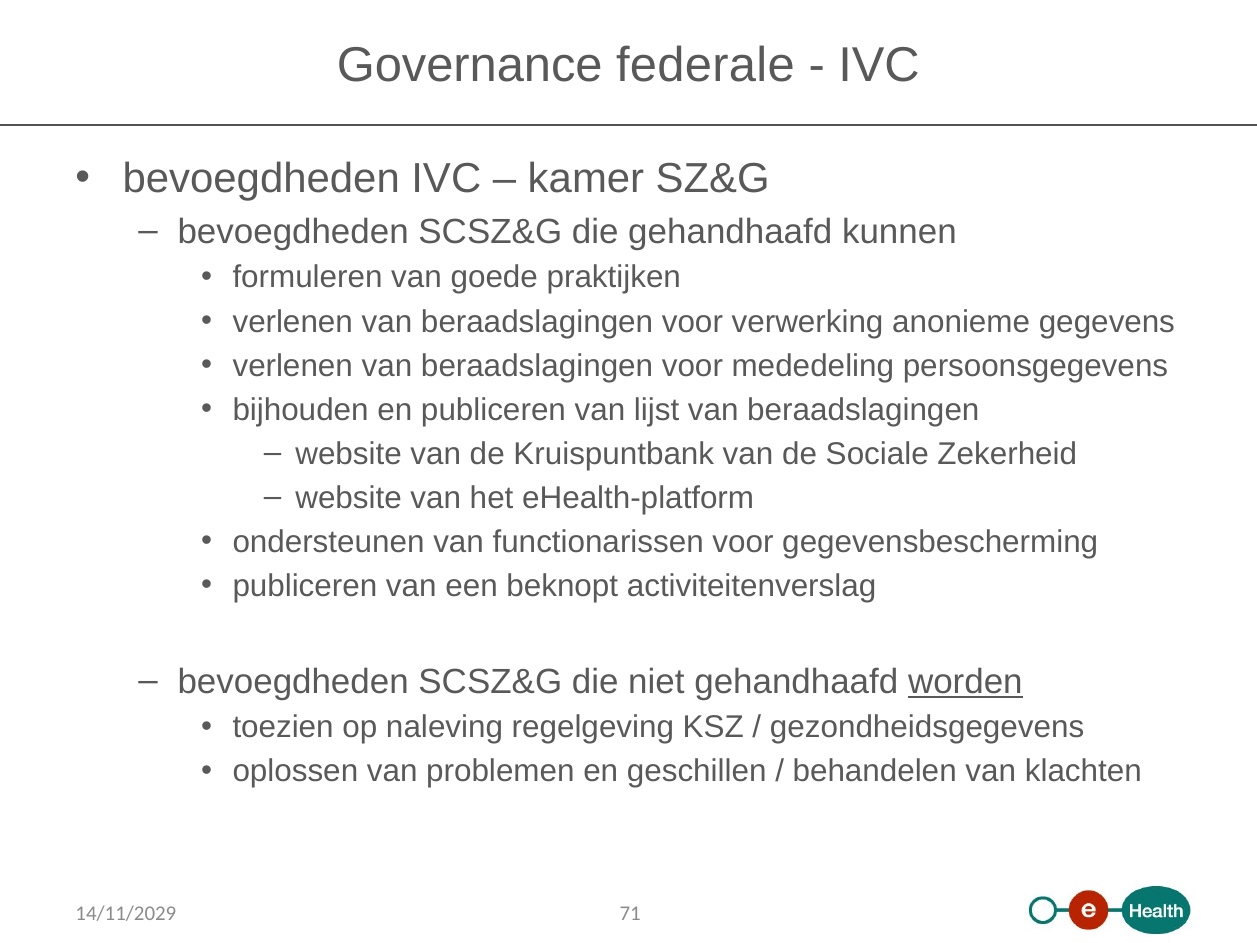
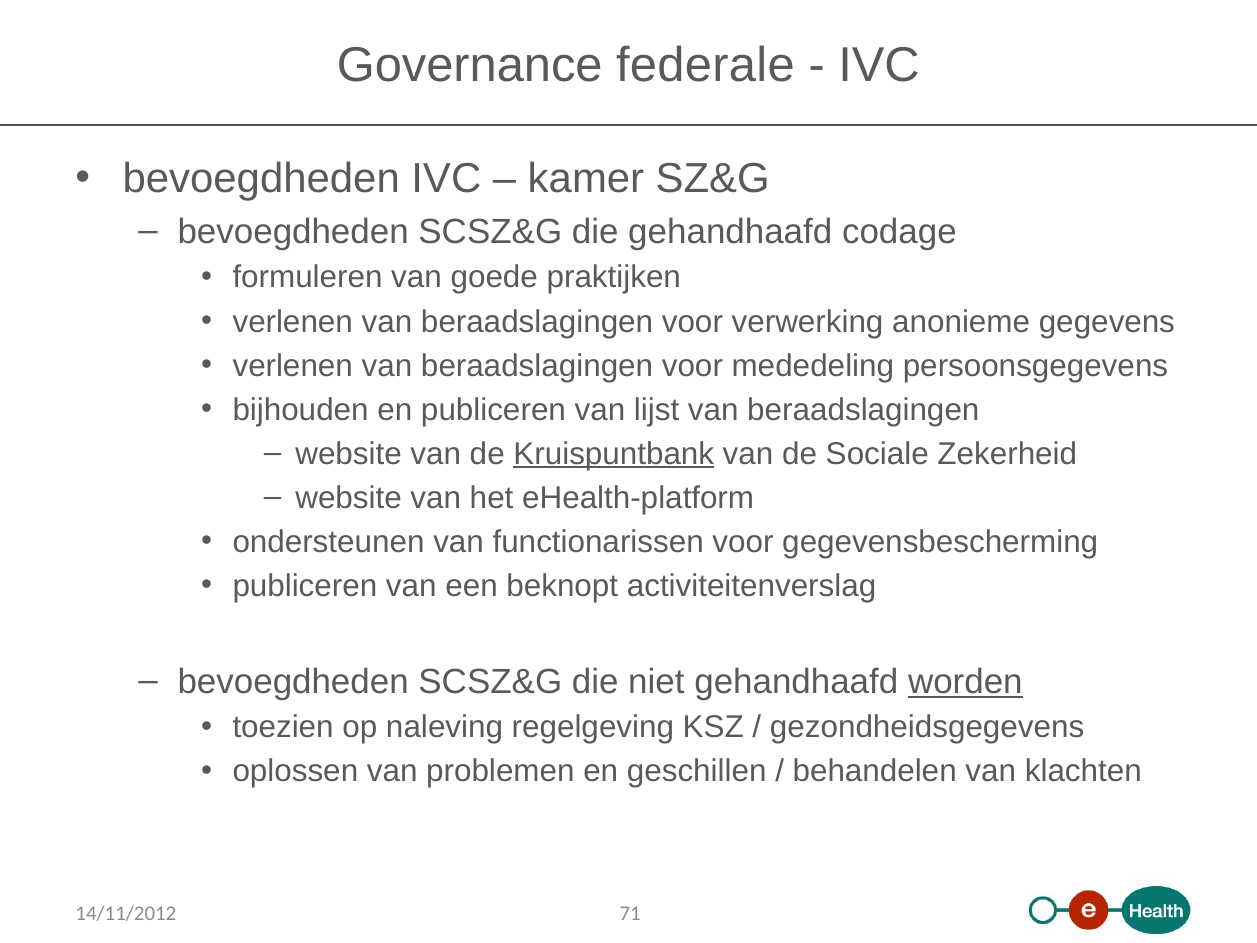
kunnen: kunnen -> codage (899, 232)
Kruispuntbank underline: none -> present (614, 454)
14/11/2029: 14/11/2029 -> 14/11/2012 (126, 913)
